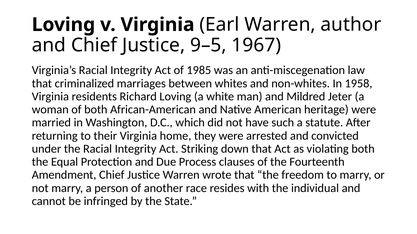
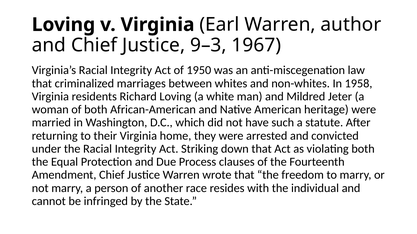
9–5: 9–5 -> 9–3 (208, 45)
1985: 1985 -> 1950 (199, 70)
